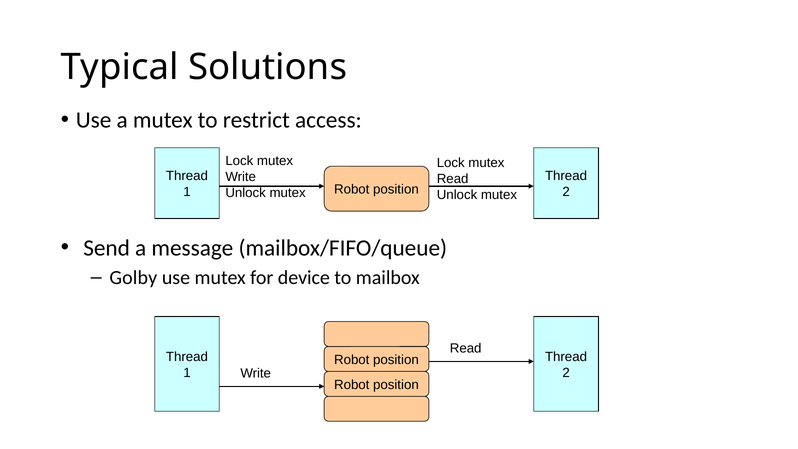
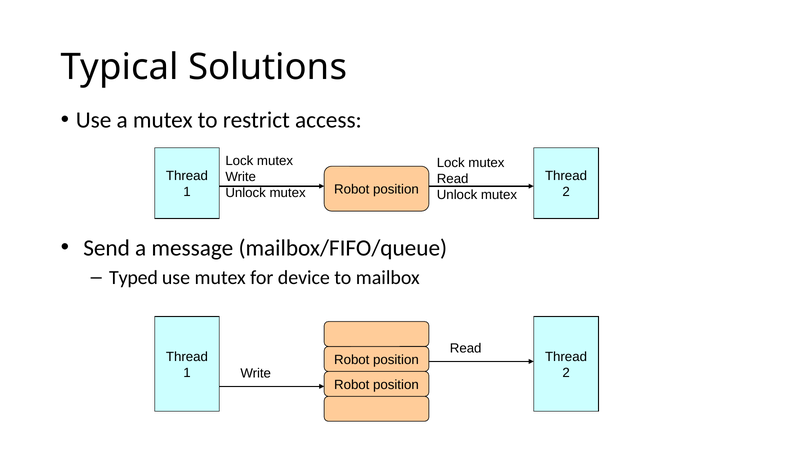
Golby: Golby -> Typed (134, 278)
